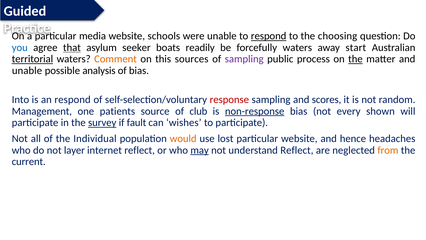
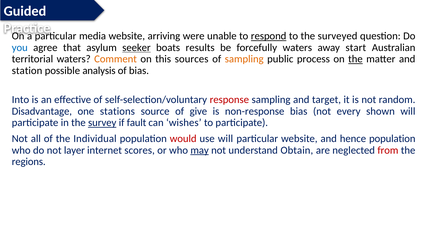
schools: schools -> arriving (164, 36)
choosing: choosing -> surveyed (338, 36)
that underline: present -> none (72, 48)
seeker underline: none -> present (136, 48)
readily: readily -> results (200, 48)
territorial underline: present -> none (32, 59)
sampling colour: purple -> orange (244, 59)
unable: unable -> station (27, 71)
an respond: respond -> effective (73, 100)
scores: scores -> target (326, 100)
Management: Management -> Disadvantage (42, 111)
patients: patients -> stations (117, 111)
club: club -> give (198, 111)
non-response underline: present -> none (255, 111)
would colour: orange -> red (183, 138)
use lost: lost -> will (225, 138)
hence headaches: headaches -> population (392, 138)
internet reflect: reflect -> scores (140, 150)
understand Reflect: Reflect -> Obtain (297, 150)
from colour: orange -> red (388, 150)
current: current -> regions (29, 161)
